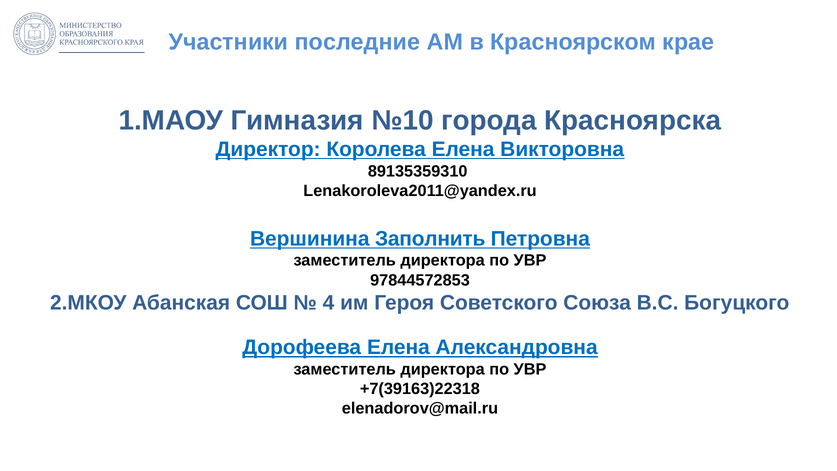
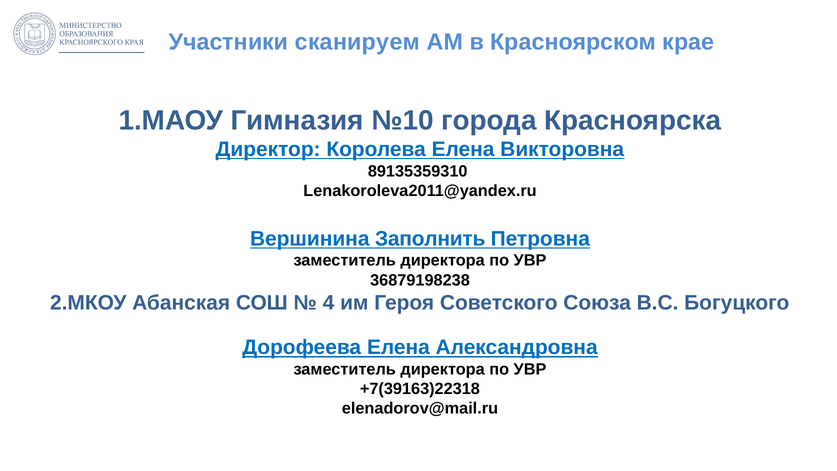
последние: последние -> сканируем (357, 42)
97844572853: 97844572853 -> 36879198238 (420, 280)
